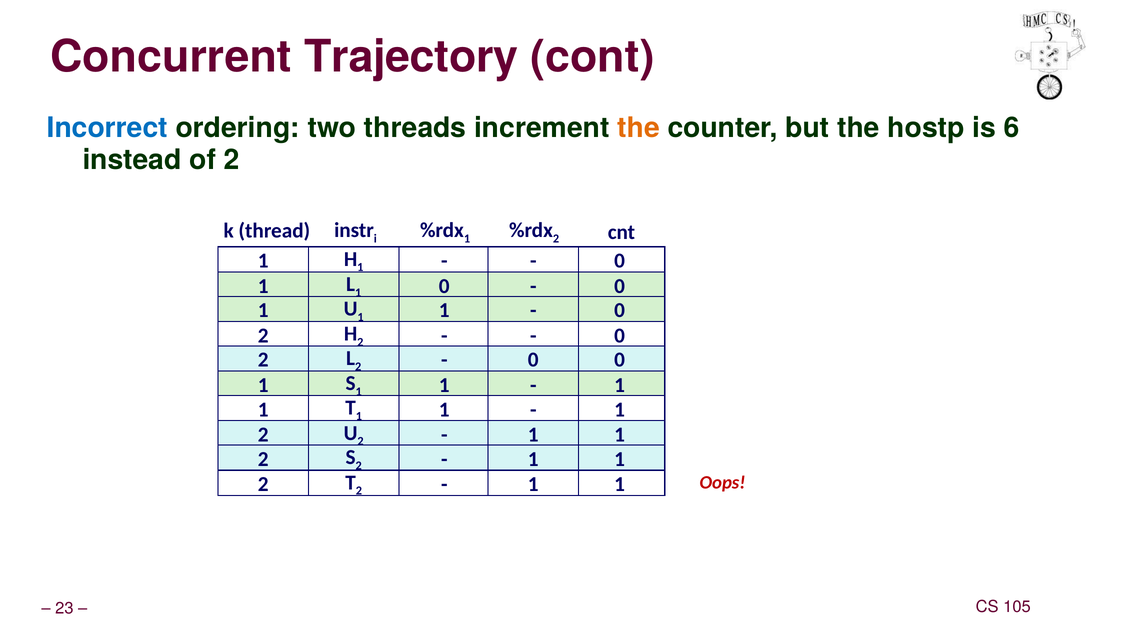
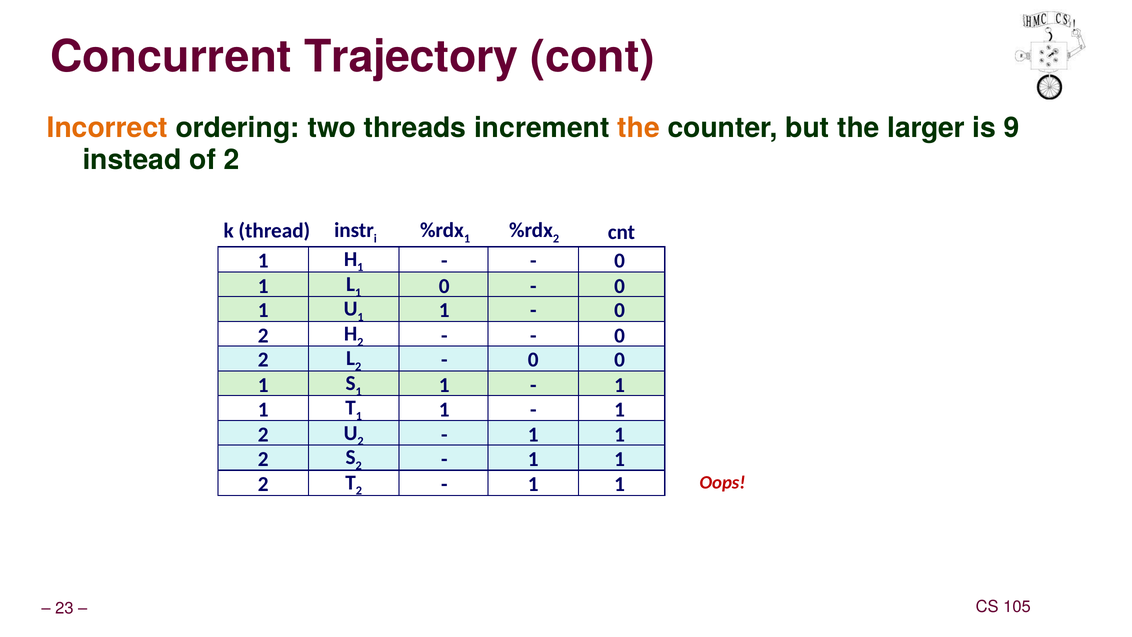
Incorrect colour: blue -> orange (107, 128)
hostp: hostp -> larger (926, 128)
6: 6 -> 9 (1012, 128)
